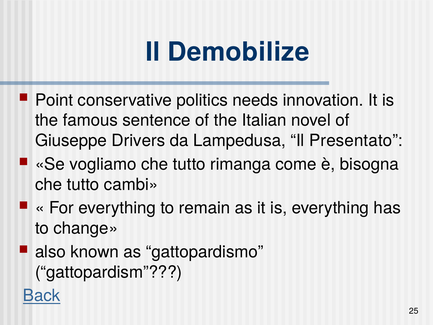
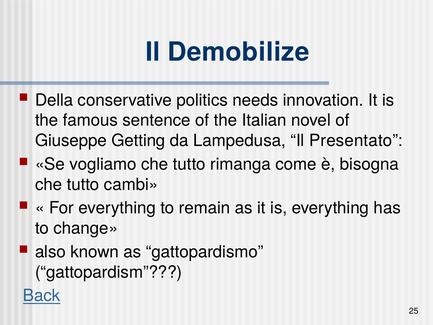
Point: Point -> Della (54, 100)
Drivers: Drivers -> Getting (138, 140)
